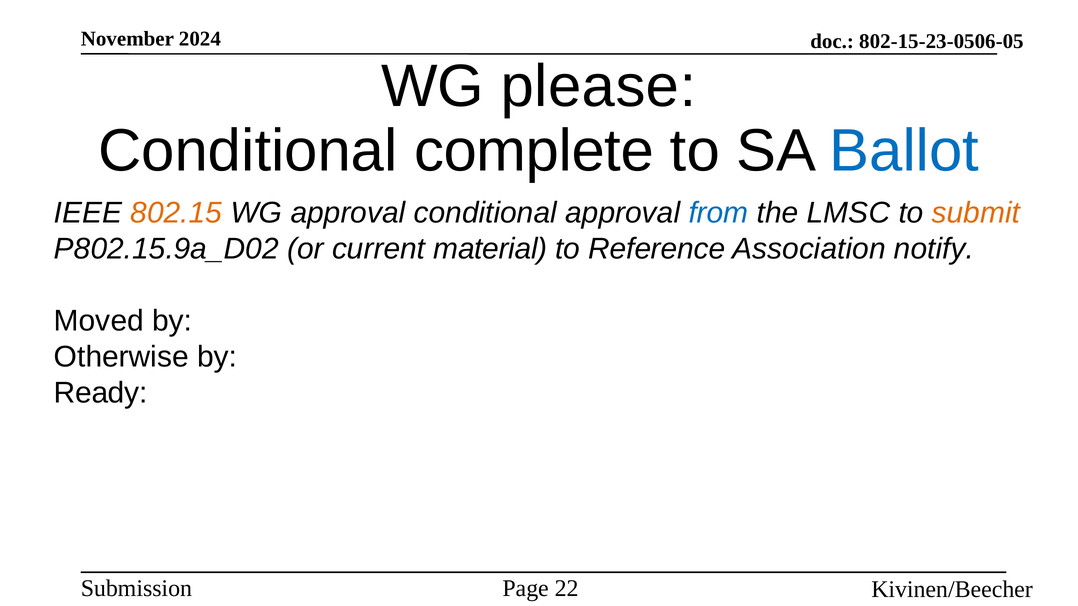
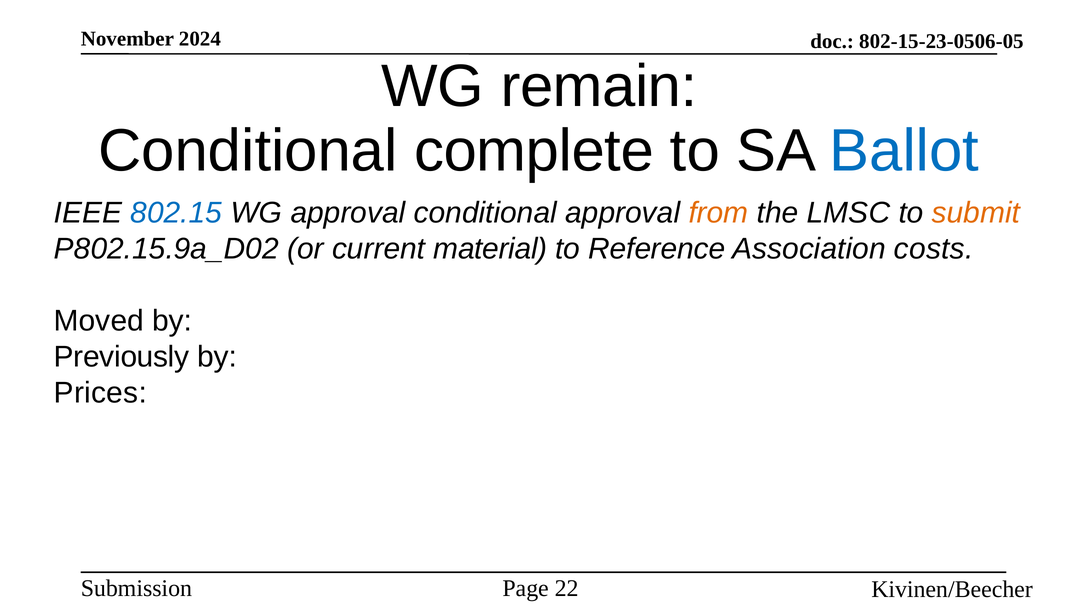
please: please -> remain (599, 87)
802.15 colour: orange -> blue (176, 213)
from colour: blue -> orange (718, 213)
notify: notify -> costs (934, 249)
Otherwise: Otherwise -> Previously (122, 357)
Ready: Ready -> Prices (100, 393)
